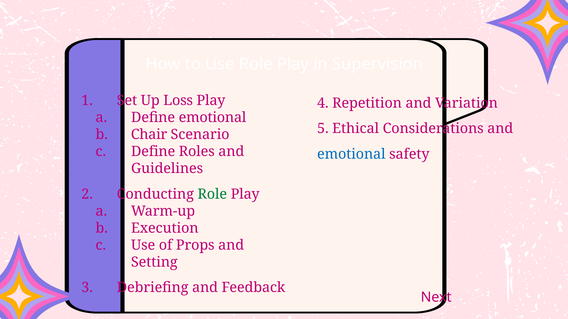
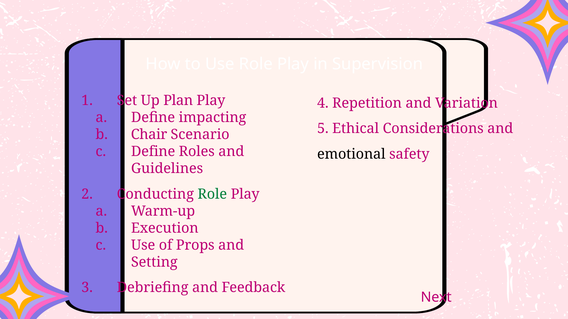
Loss: Loss -> Plan (178, 101)
Define emotional: emotional -> impacting (212, 118)
emotional colour: blue -> black (351, 154)
